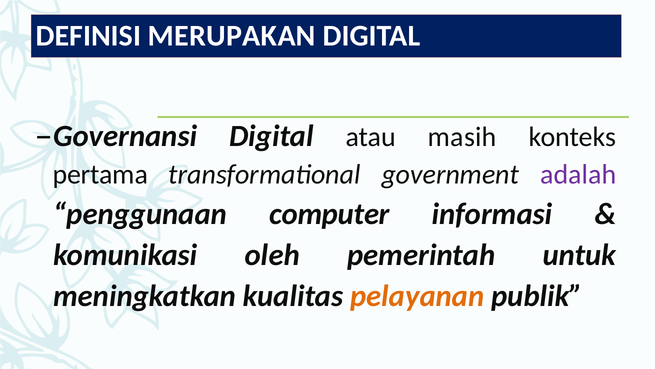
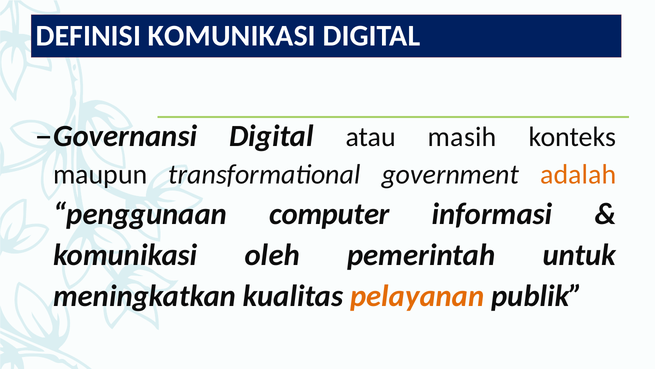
DEFINISI MERUPAKAN: MERUPAKAN -> KOMUNIKASI (232, 36)
pertama: pertama -> maupun (100, 174)
adalah colour: purple -> orange (578, 174)
